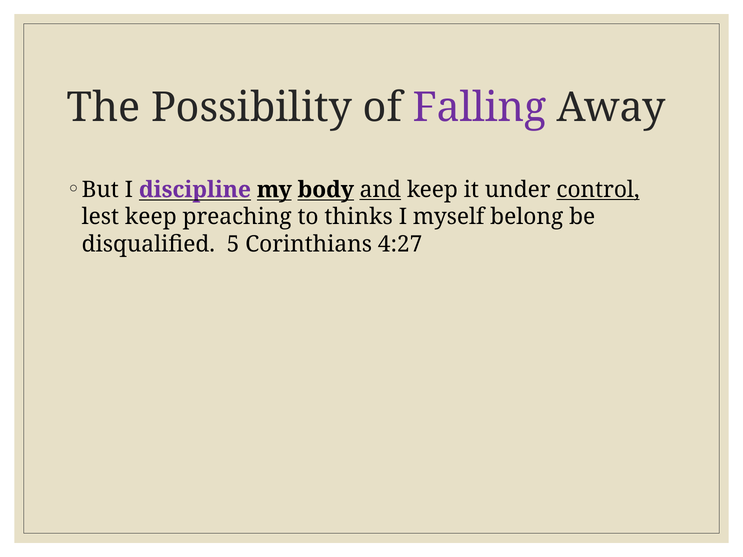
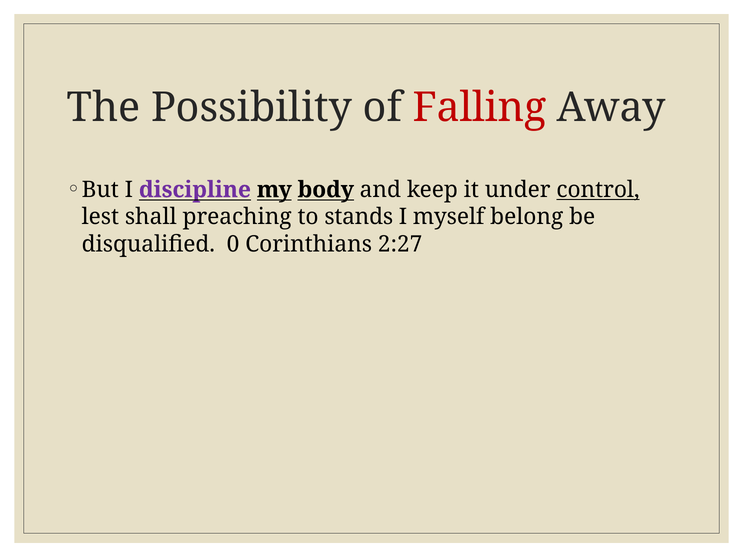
Falling colour: purple -> red (479, 108)
and underline: present -> none (380, 190)
lest keep: keep -> shall (151, 217)
thinks: thinks -> stands (359, 217)
5: 5 -> 0 (233, 244)
4:27: 4:27 -> 2:27 (400, 244)
